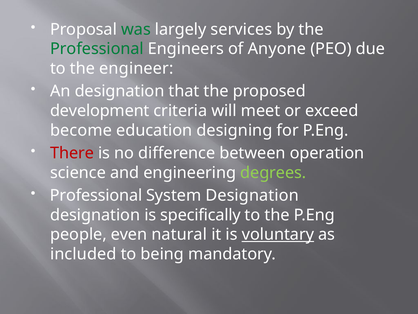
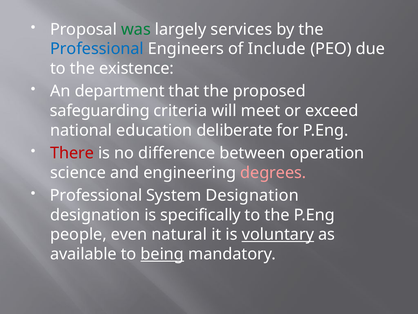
Professional colour: green -> blue (97, 49)
Anyone: Anyone -> Include (277, 49)
engineer: engineer -> existence (137, 68)
An designation: designation -> department (120, 91)
development: development -> safeguarding (100, 111)
become: become -> national (81, 130)
designing: designing -> deliberate (235, 130)
degrees colour: light green -> pink (273, 172)
included: included -> available (83, 254)
being underline: none -> present (162, 254)
